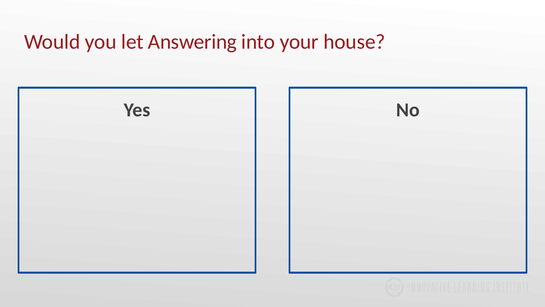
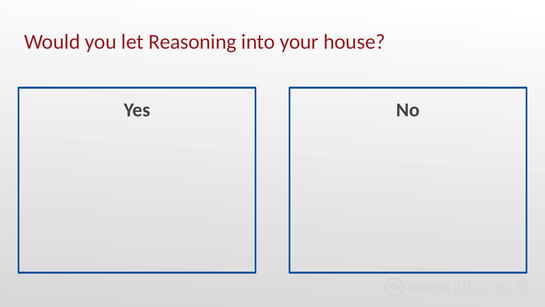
Answering: Answering -> Reasoning (192, 42)
